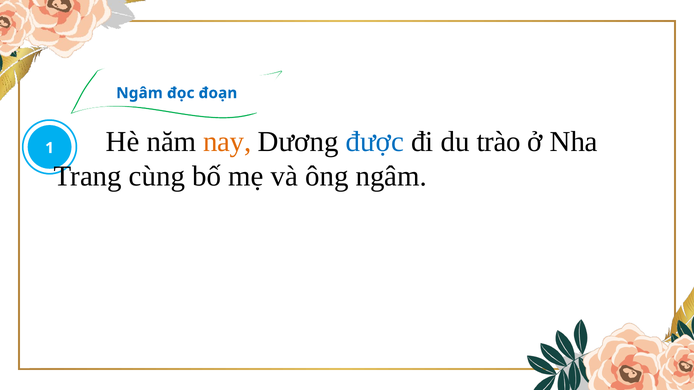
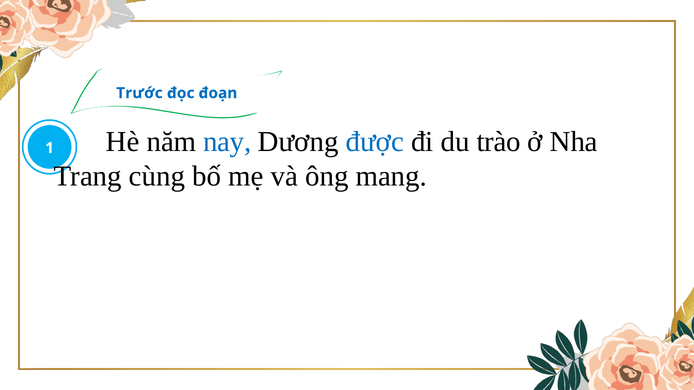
Ngâm: Ngâm -> Trước (139, 93)
nay colour: orange -> blue (227, 142)
ông ngâm: ngâm -> mang (391, 176)
